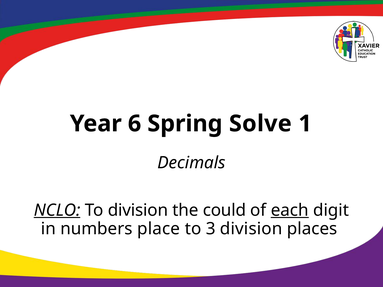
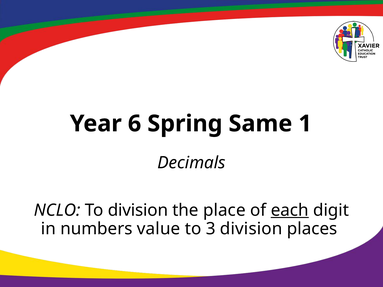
Solve: Solve -> Same (260, 124)
NCLO underline: present -> none (57, 210)
could: could -> place (224, 210)
place: place -> value (159, 229)
